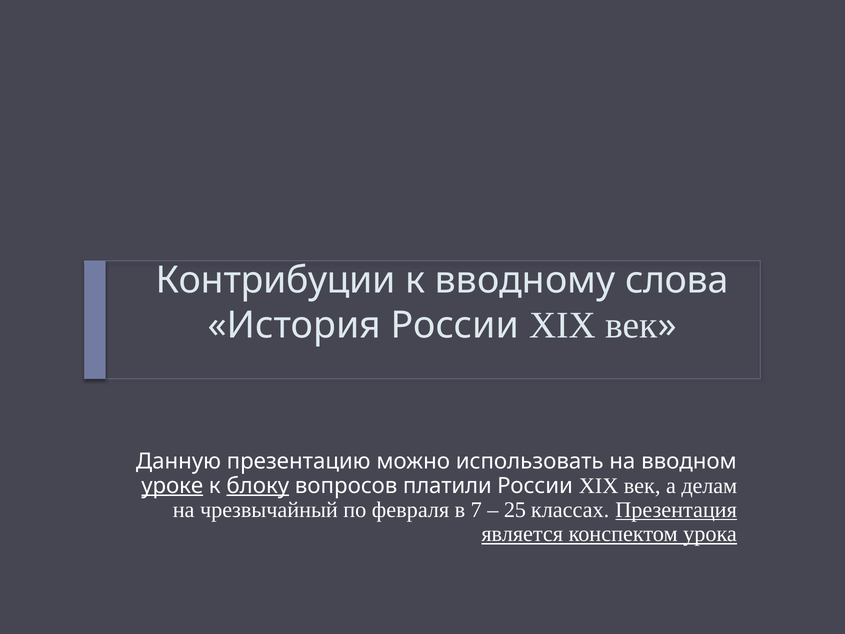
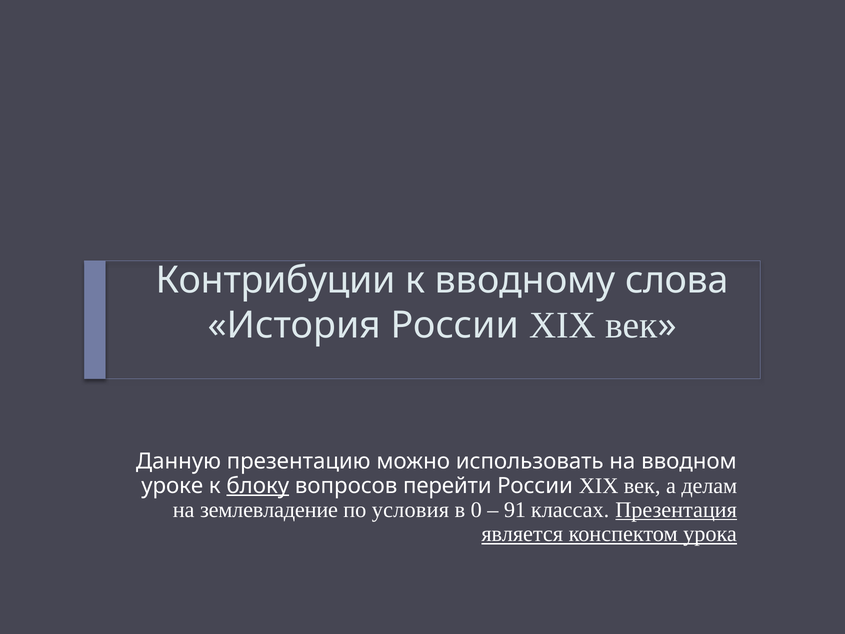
уроке underline: present -> none (172, 486)
платили: платили -> перейти (447, 486)
чрезвычайный: чрезвычайный -> землевладение (269, 510)
февраля: февраля -> условия (410, 510)
7: 7 -> 0 (476, 510)
25: 25 -> 91 (515, 510)
